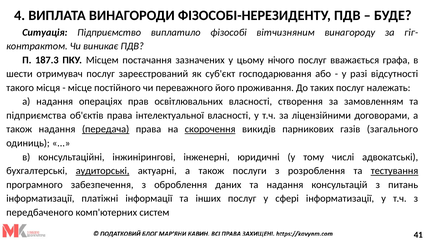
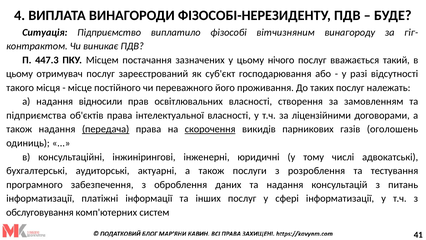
187.3: 187.3 -> 447.3 (47, 60)
графа: графа -> такий (396, 60)
шести: шести -> цьому (20, 74)
операціях: операціях -> відносили (101, 101)
загального: загального -> оголошень (392, 129)
аудиторські underline: present -> none (103, 171)
тестування underline: present -> none (395, 171)
передбаченого: передбаченого -> обслуговування (40, 212)
